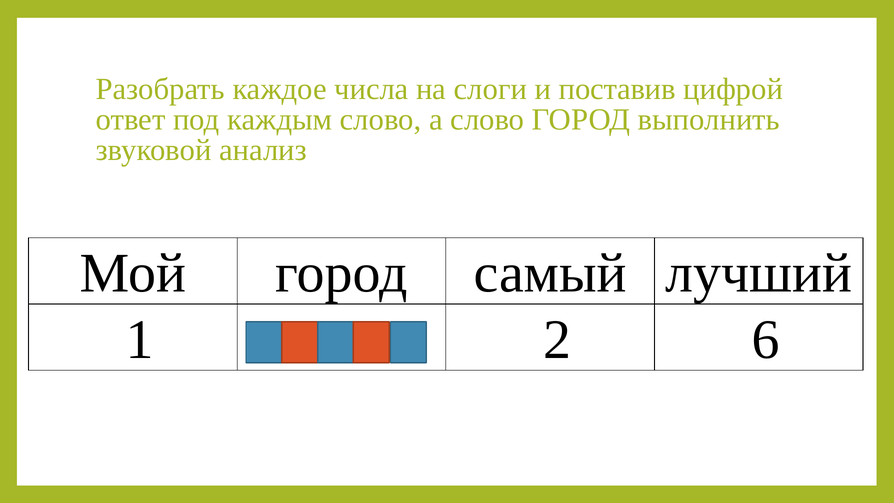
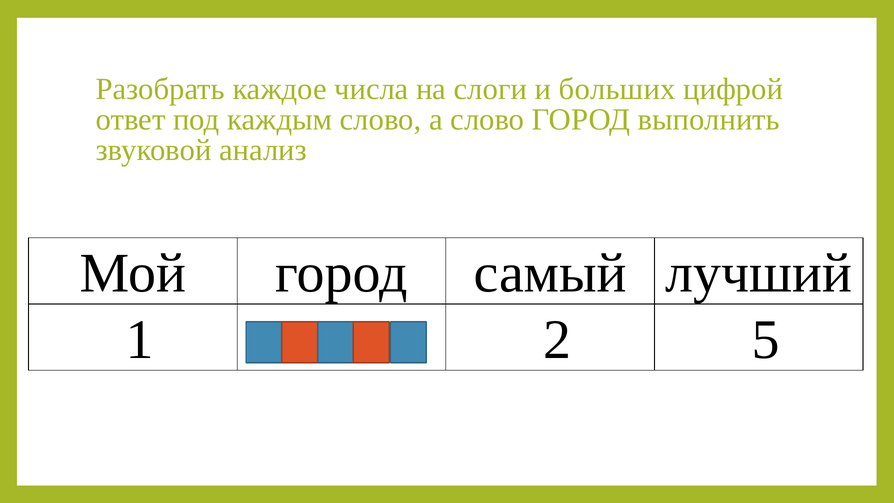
поставив: поставив -> больших (617, 89)
6: 6 -> 5 (766, 340)
